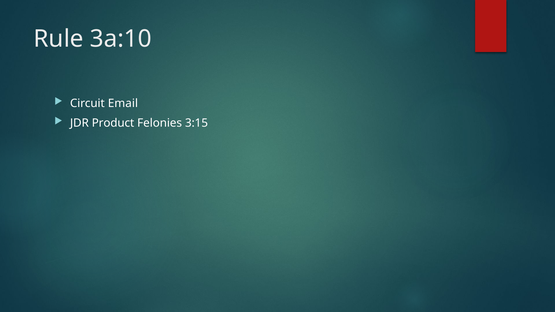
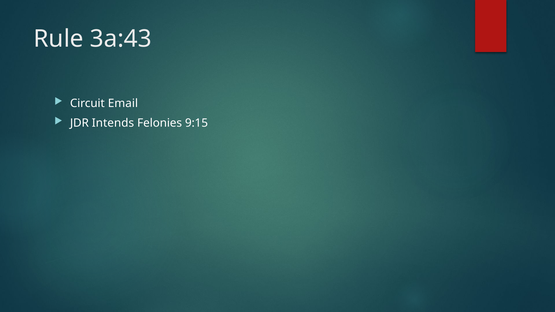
3a:10: 3a:10 -> 3a:43 (121, 39)
Product: Product -> Intends (113, 123)
3:15: 3:15 -> 9:15 (196, 123)
